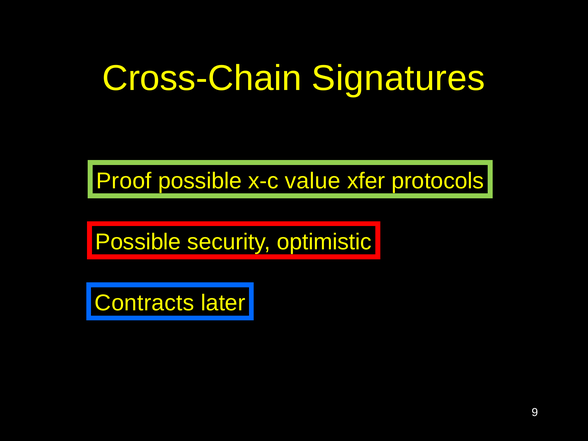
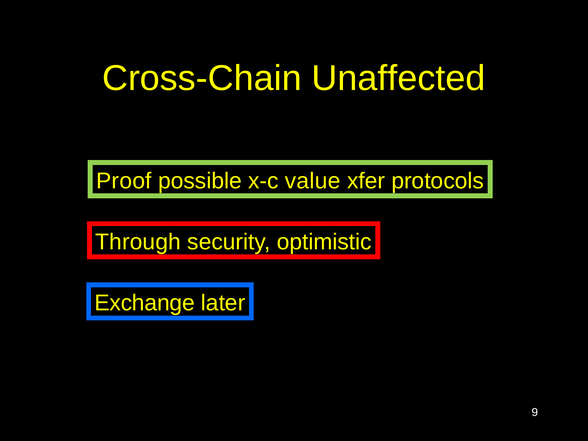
Signatures: Signatures -> Unaffected (399, 78)
Possible: Possible -> Through (138, 242)
Contracts: Contracts -> Exchange (145, 303)
